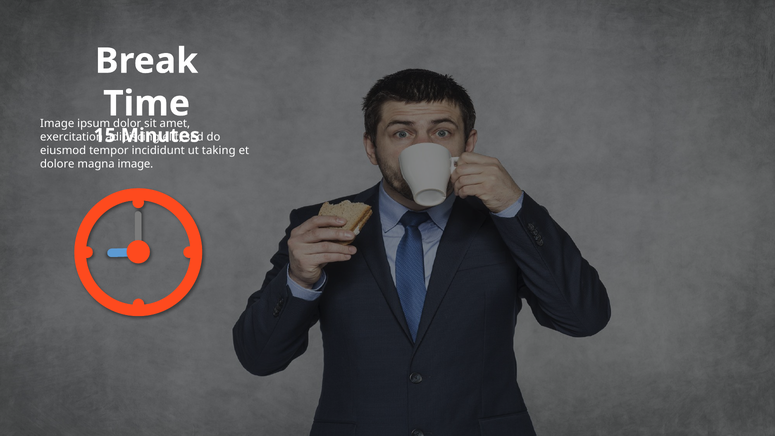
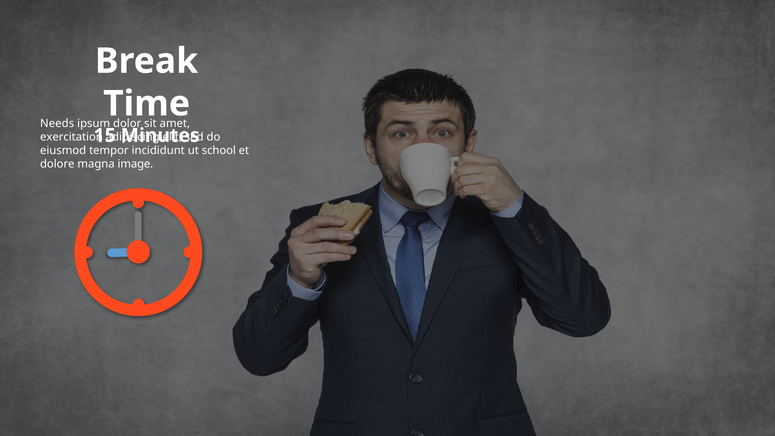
Image: Image -> Needs (57, 123)
taking: taking -> school (219, 151)
